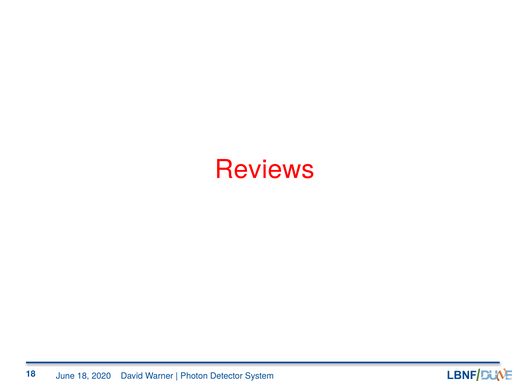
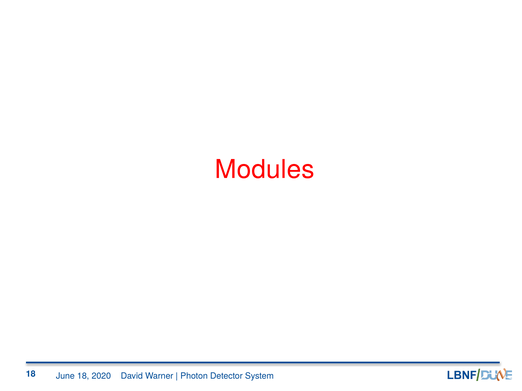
Reviews: Reviews -> Modules (265, 170)
